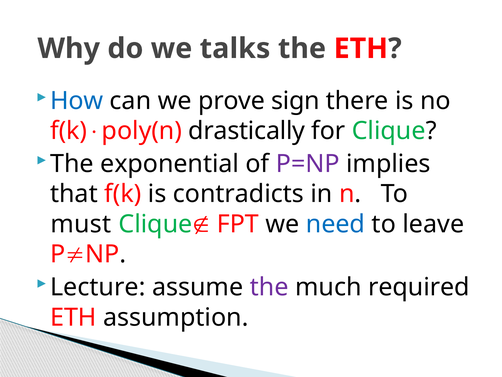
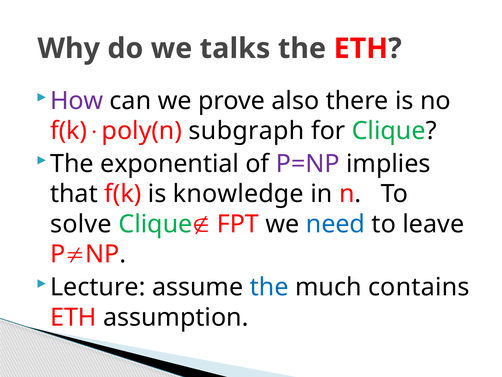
How colour: blue -> purple (77, 101)
sign: sign -> also (295, 101)
drastically: drastically -> subgraph (246, 131)
contradicts: contradicts -> knowledge (238, 194)
must: must -> solve (81, 224)
the colour: purple -> blue (269, 287)
required: required -> contains (419, 287)
